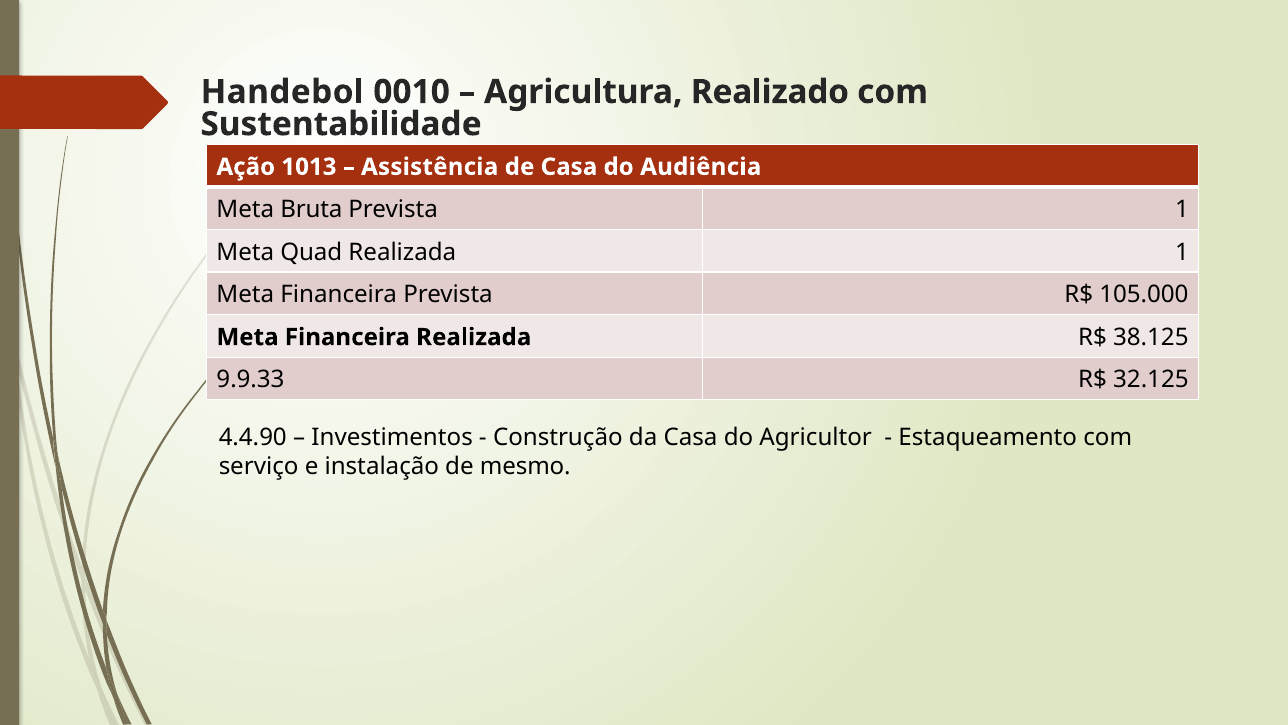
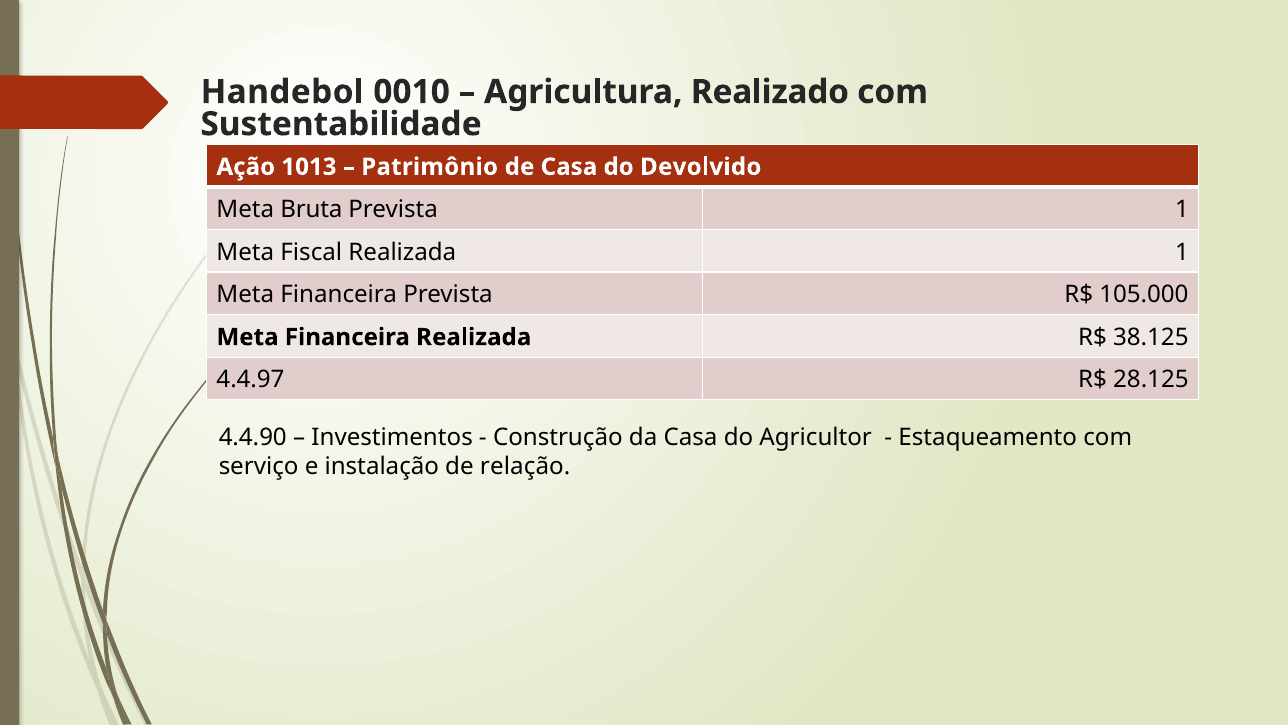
Assistência: Assistência -> Patrimônio (430, 167)
Audiência: Audiência -> Devolvido (701, 167)
Quad: Quad -> Fiscal (311, 252)
9.9.33: 9.9.33 -> 4.4.97 (251, 380)
32.125: 32.125 -> 28.125 (1151, 380)
mesmo: mesmo -> relação (525, 466)
